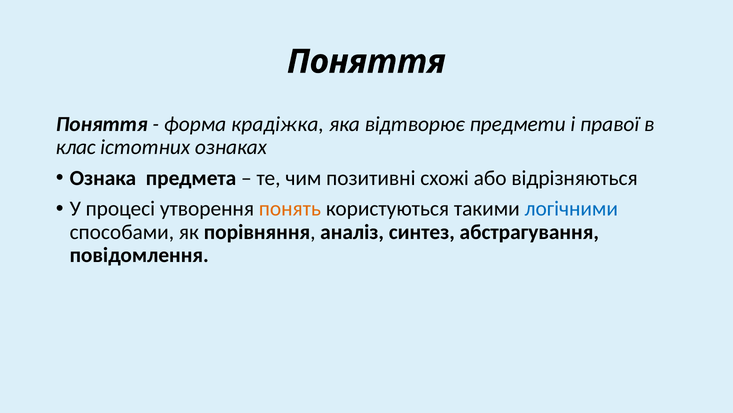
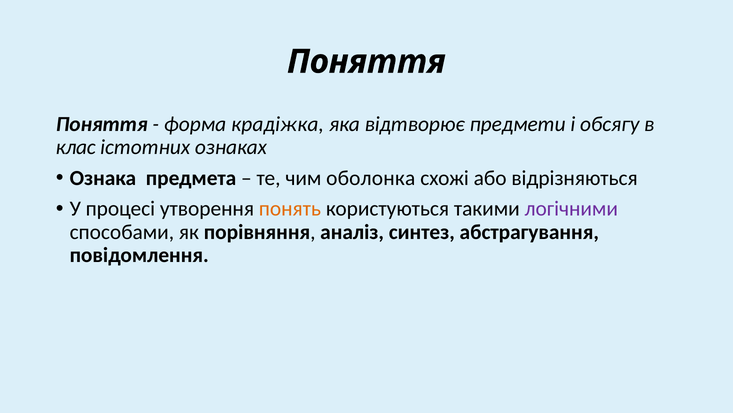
правої: правої -> обсягу (610, 124)
позитивні: позитивні -> оболонка (371, 178)
логічними colour: blue -> purple (571, 208)
